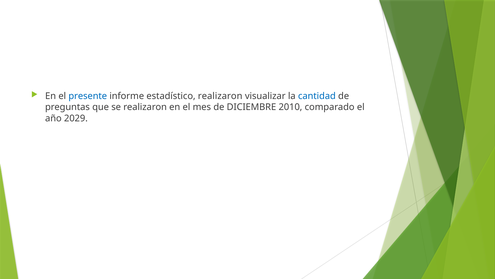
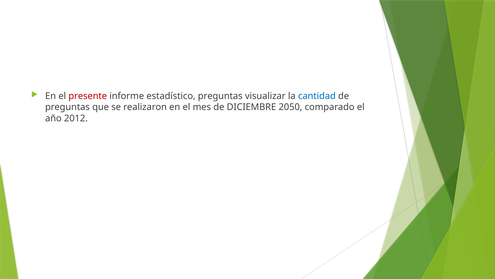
presente colour: blue -> red (88, 96)
estadístico realizaron: realizaron -> preguntas (220, 96)
2010: 2010 -> 2050 (290, 107)
2029: 2029 -> 2012 (76, 118)
